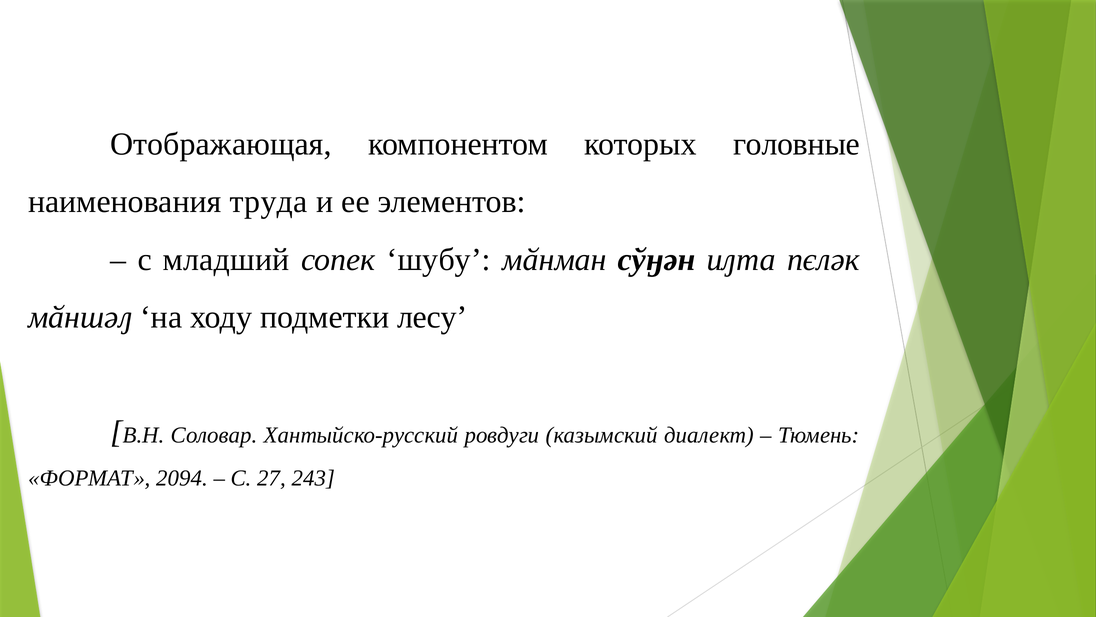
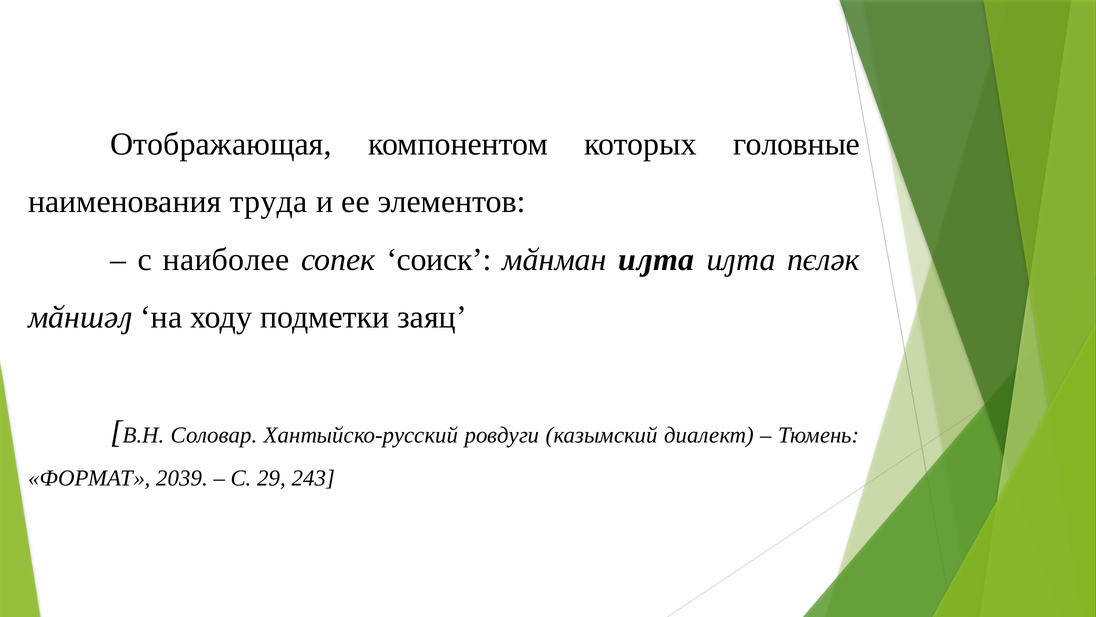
младший: младший -> наиболее (226, 259)
шубу: шубу -> соиск (439, 259)
мӑнман сўӈән: сўӈән -> иԓта (656, 259)
лесу: лесу -> заяц (432, 317)
2094: 2094 -> 2039 (182, 478)
27: 27 -> 29 (272, 478)
